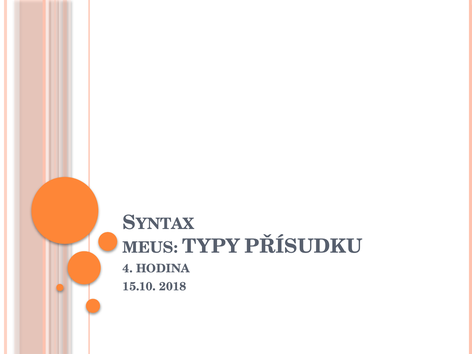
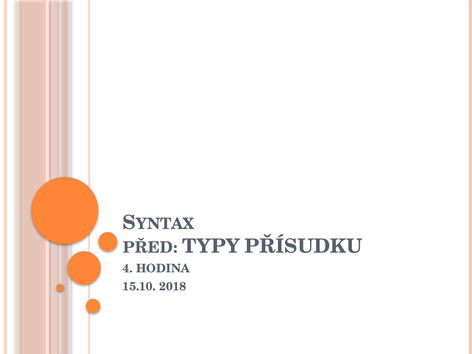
MEUS: MEUS -> PŘED (150, 248)
